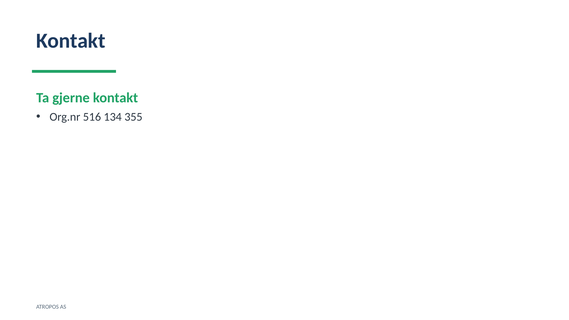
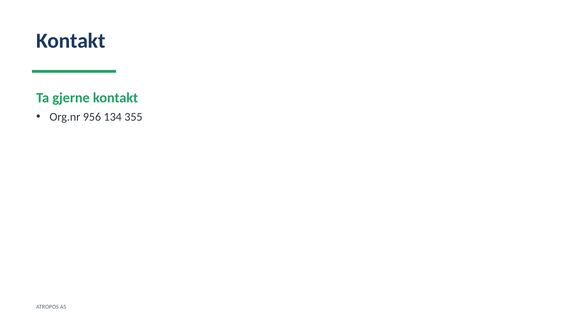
516: 516 -> 956 (92, 117)
